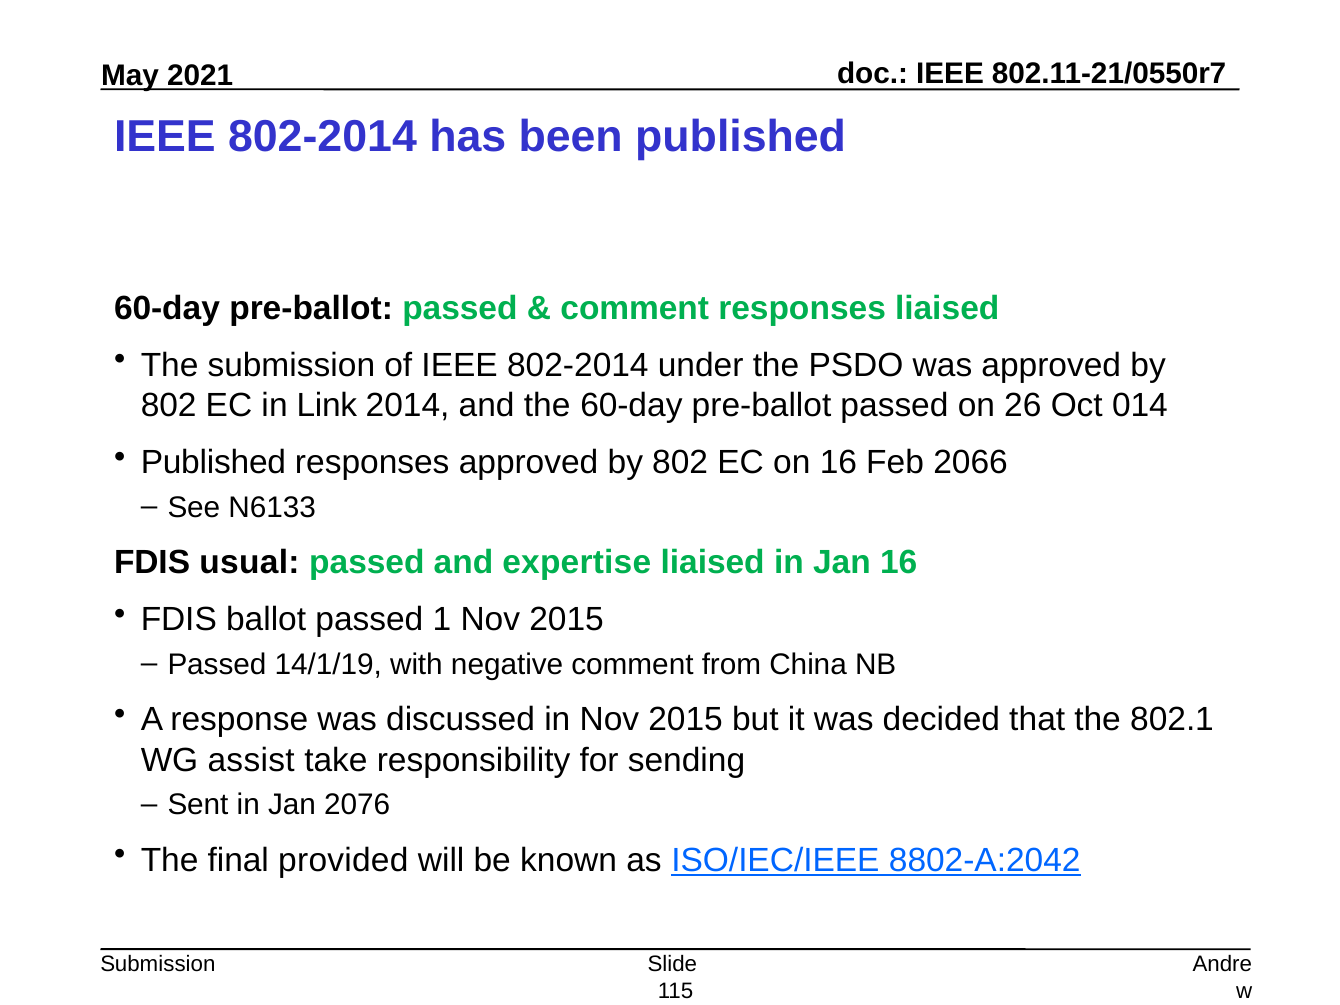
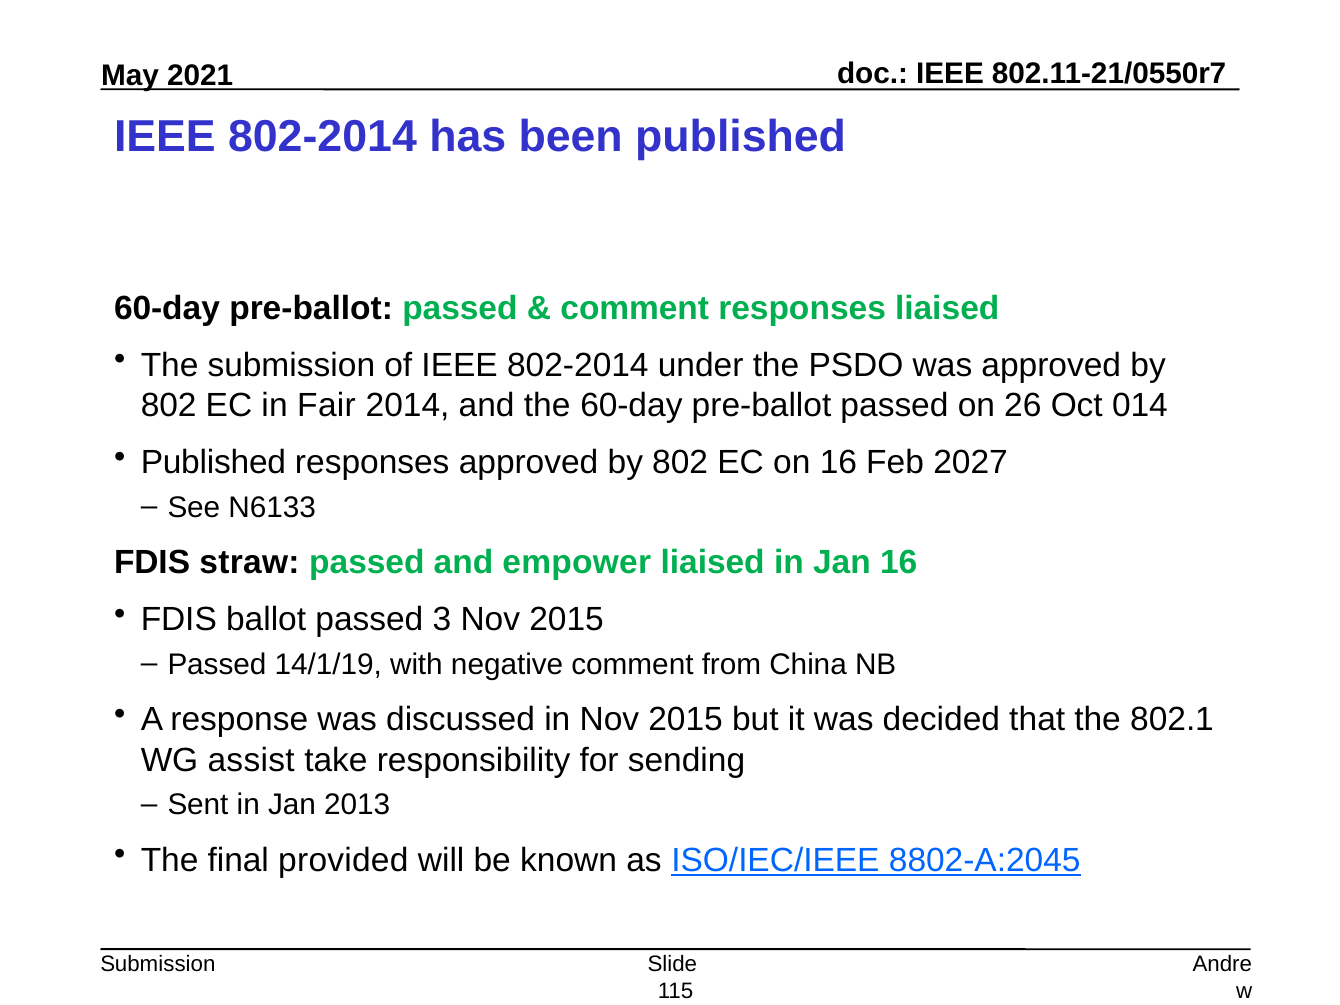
Link: Link -> Fair (327, 406)
2066: 2066 -> 2027 (971, 463)
usual: usual -> straw (249, 563)
expertise: expertise -> empower (577, 563)
1: 1 -> 3 (442, 620)
2076: 2076 -> 2013 (357, 805)
8802-A:2042: 8802-A:2042 -> 8802-A:2045 (985, 860)
